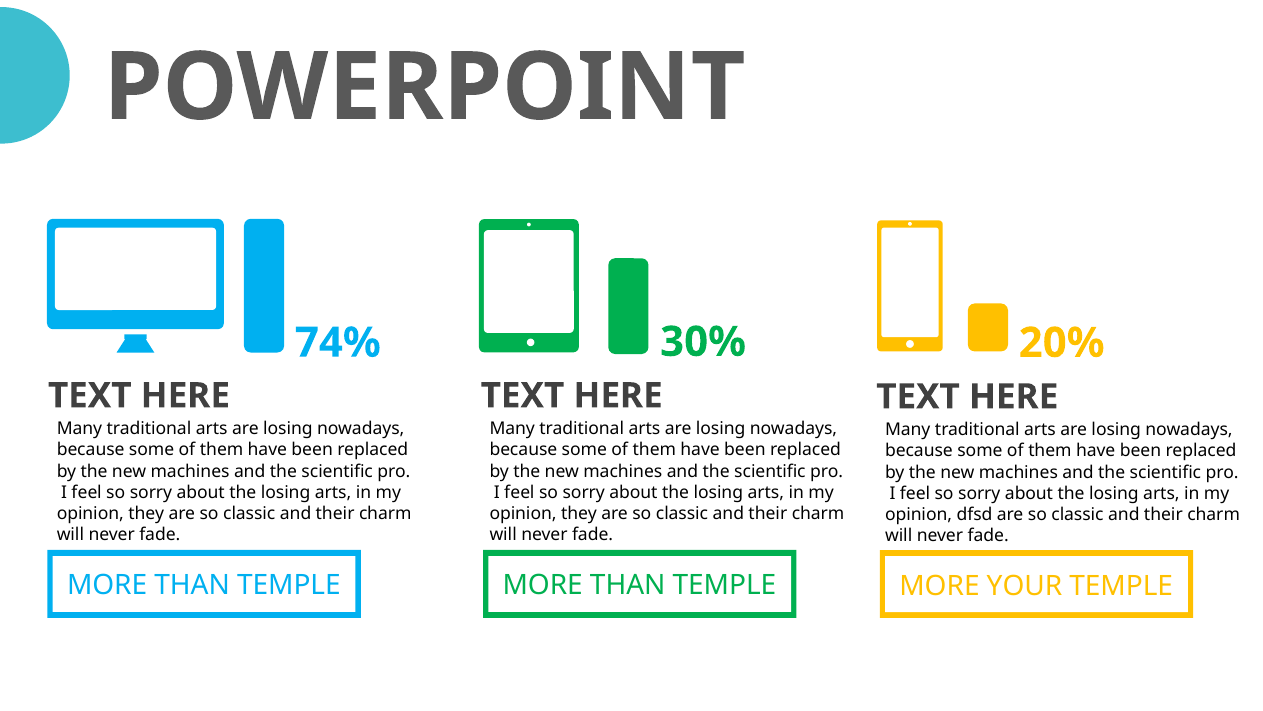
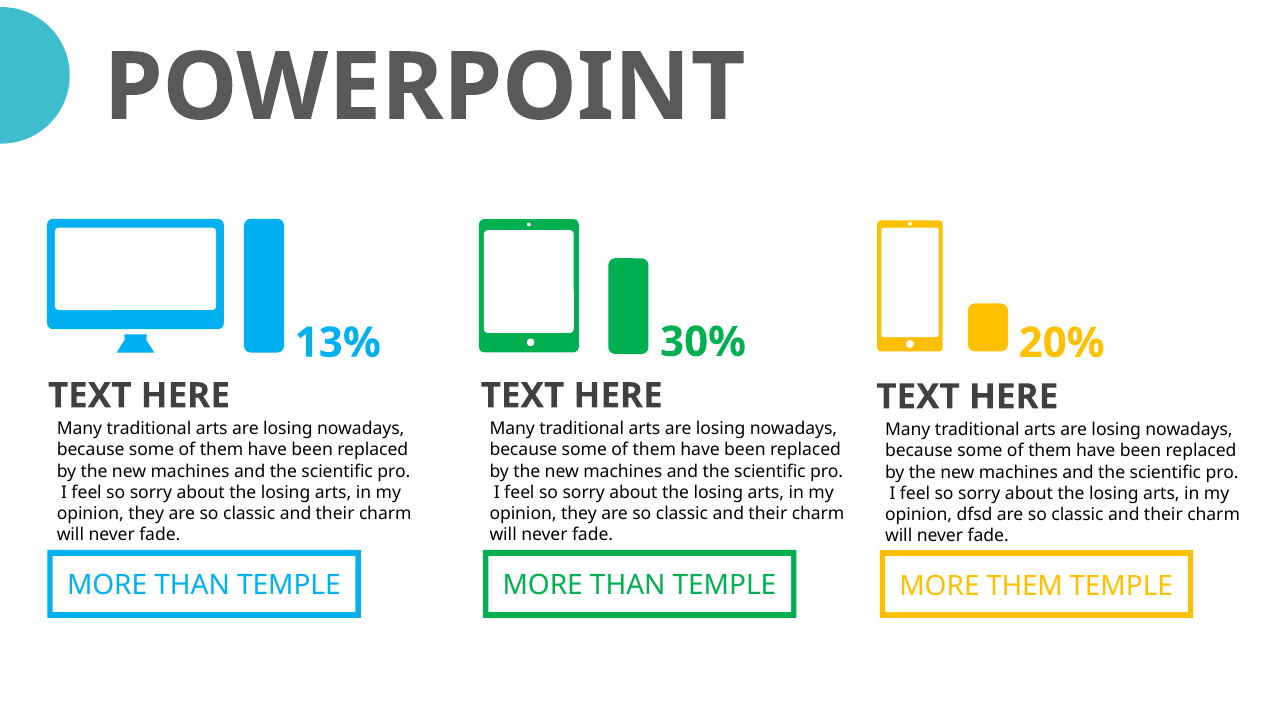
74%: 74% -> 13% (338, 343)
MORE YOUR: YOUR -> THEM (1025, 585)
